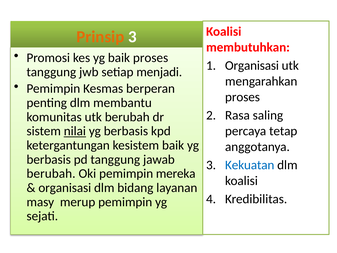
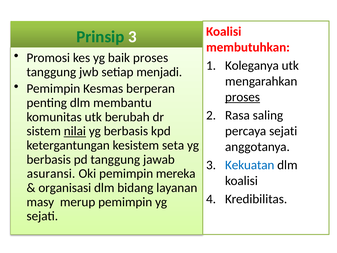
Prinsip colour: orange -> green (100, 37)
Organisasi: Organisasi -> Koleganya (252, 66)
proses underline: none -> present (242, 97)
percaya tetap: tetap -> sejati (283, 131)
kesistem baik: baik -> seta (173, 145)
berubah: berubah -> asuransi (51, 173)
